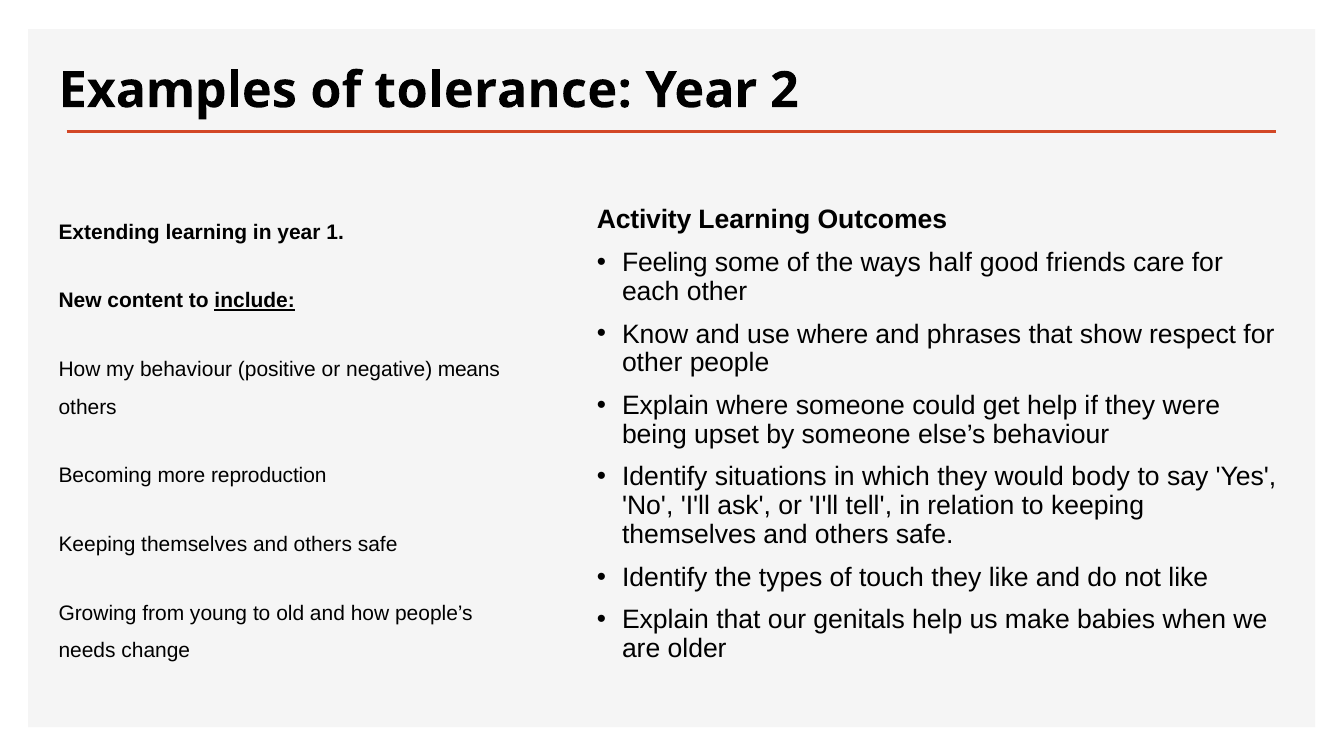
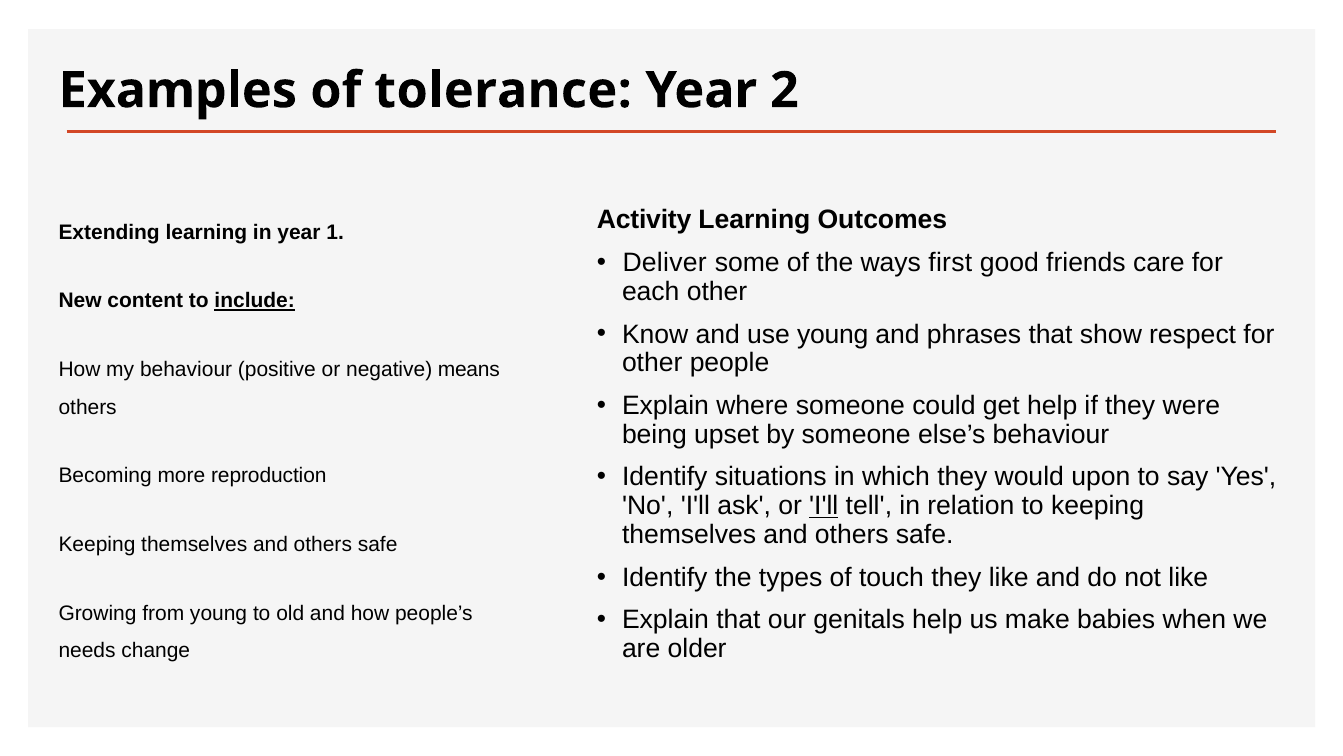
Feeling: Feeling -> Deliver (665, 263)
half: half -> first (950, 263)
use where: where -> young (833, 334)
body: body -> upon (1101, 477)
I'll underline: none -> present (824, 506)
